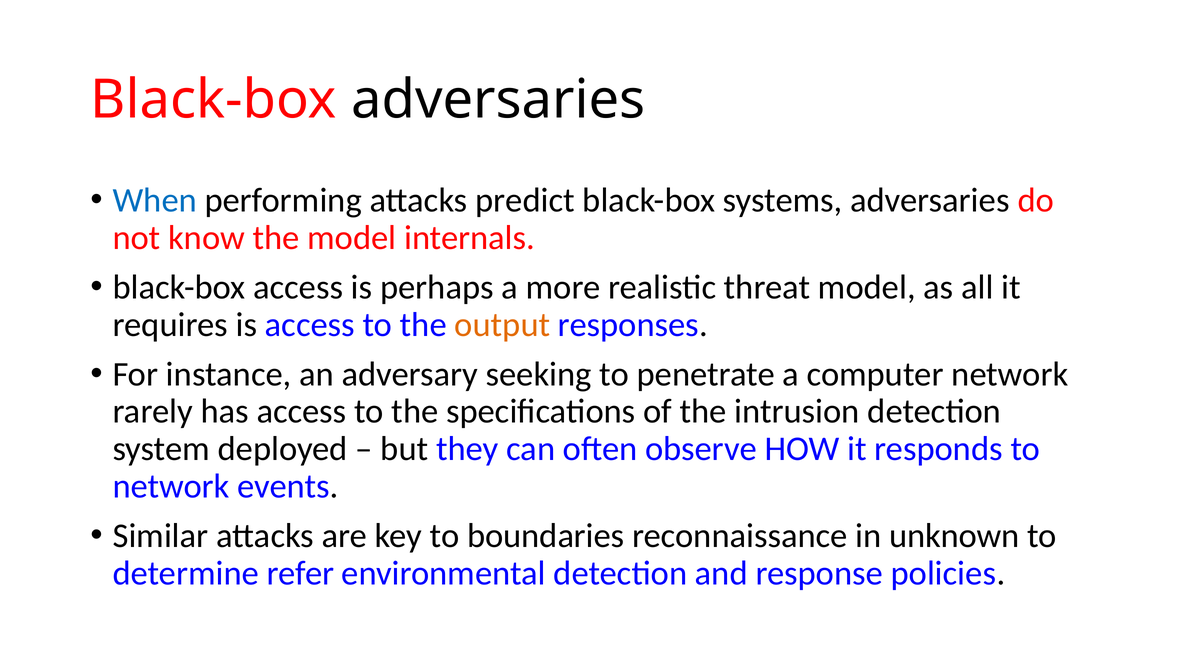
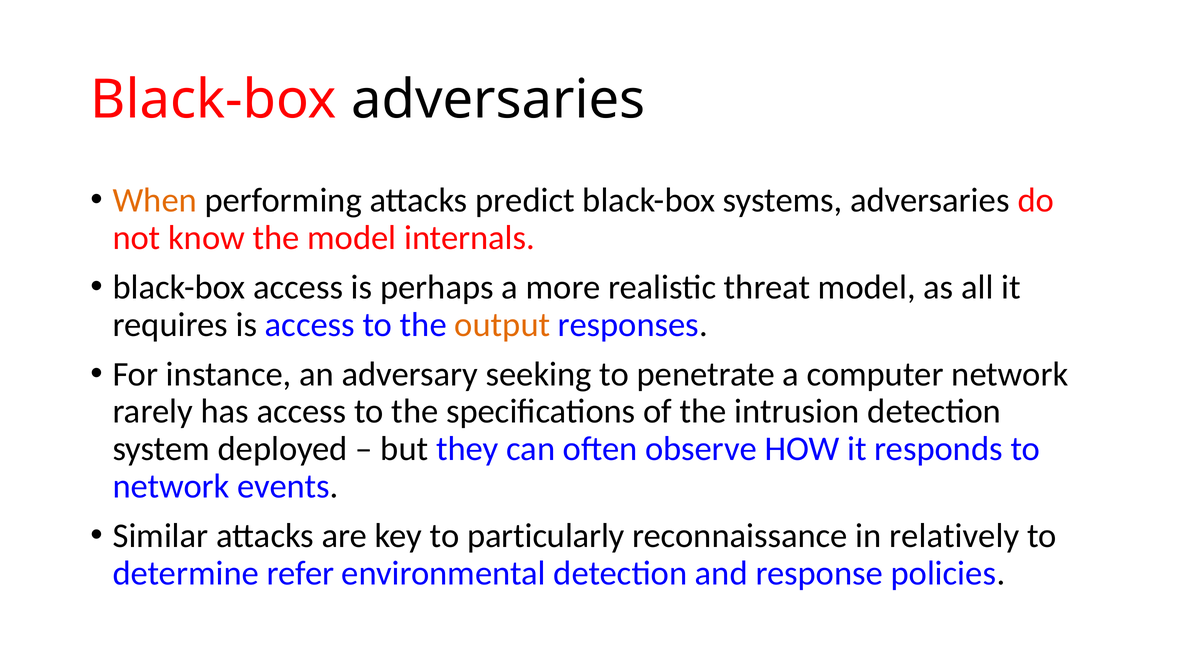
When colour: blue -> orange (155, 200)
boundaries: boundaries -> particularly (546, 536)
unknown: unknown -> relatively (954, 536)
